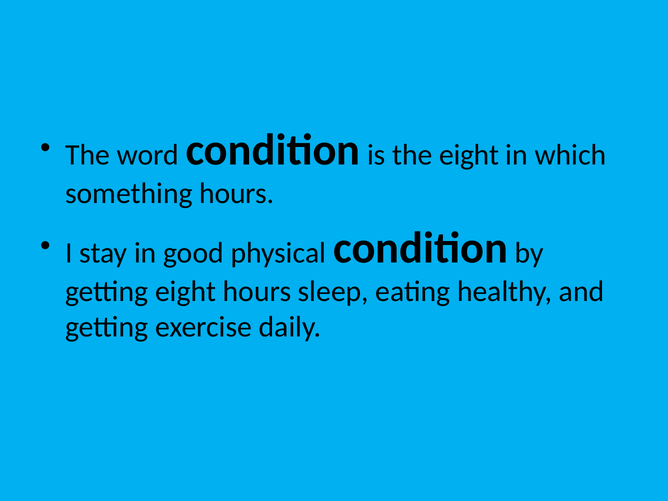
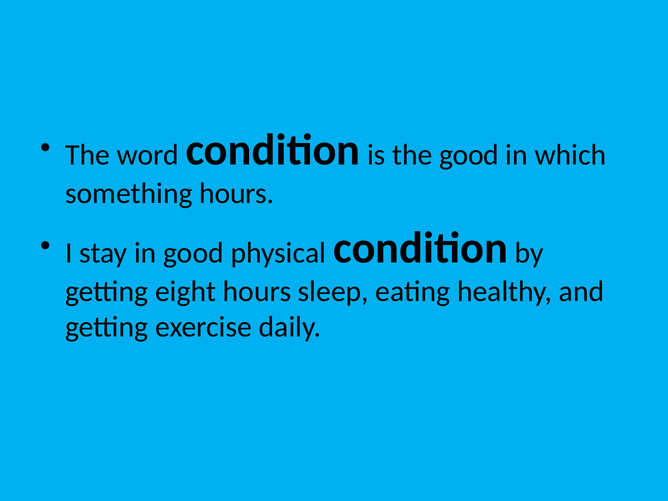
the eight: eight -> good (469, 155)
